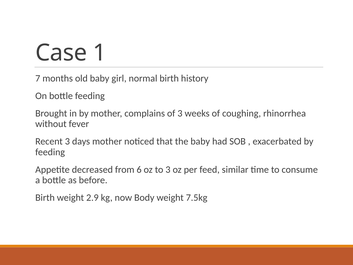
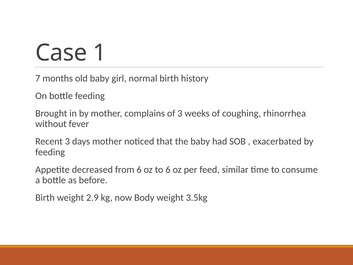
to 3: 3 -> 6 (168, 169)
7.5kg: 7.5kg -> 3.5kg (197, 197)
